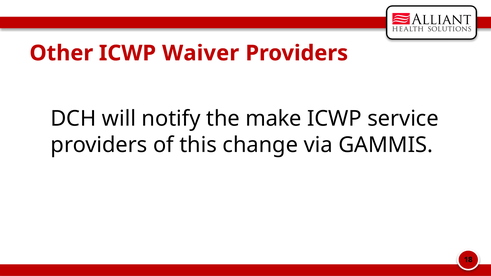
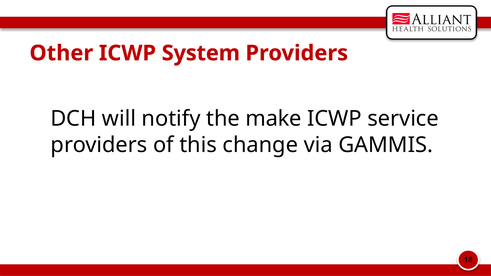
Waiver: Waiver -> System (201, 53)
